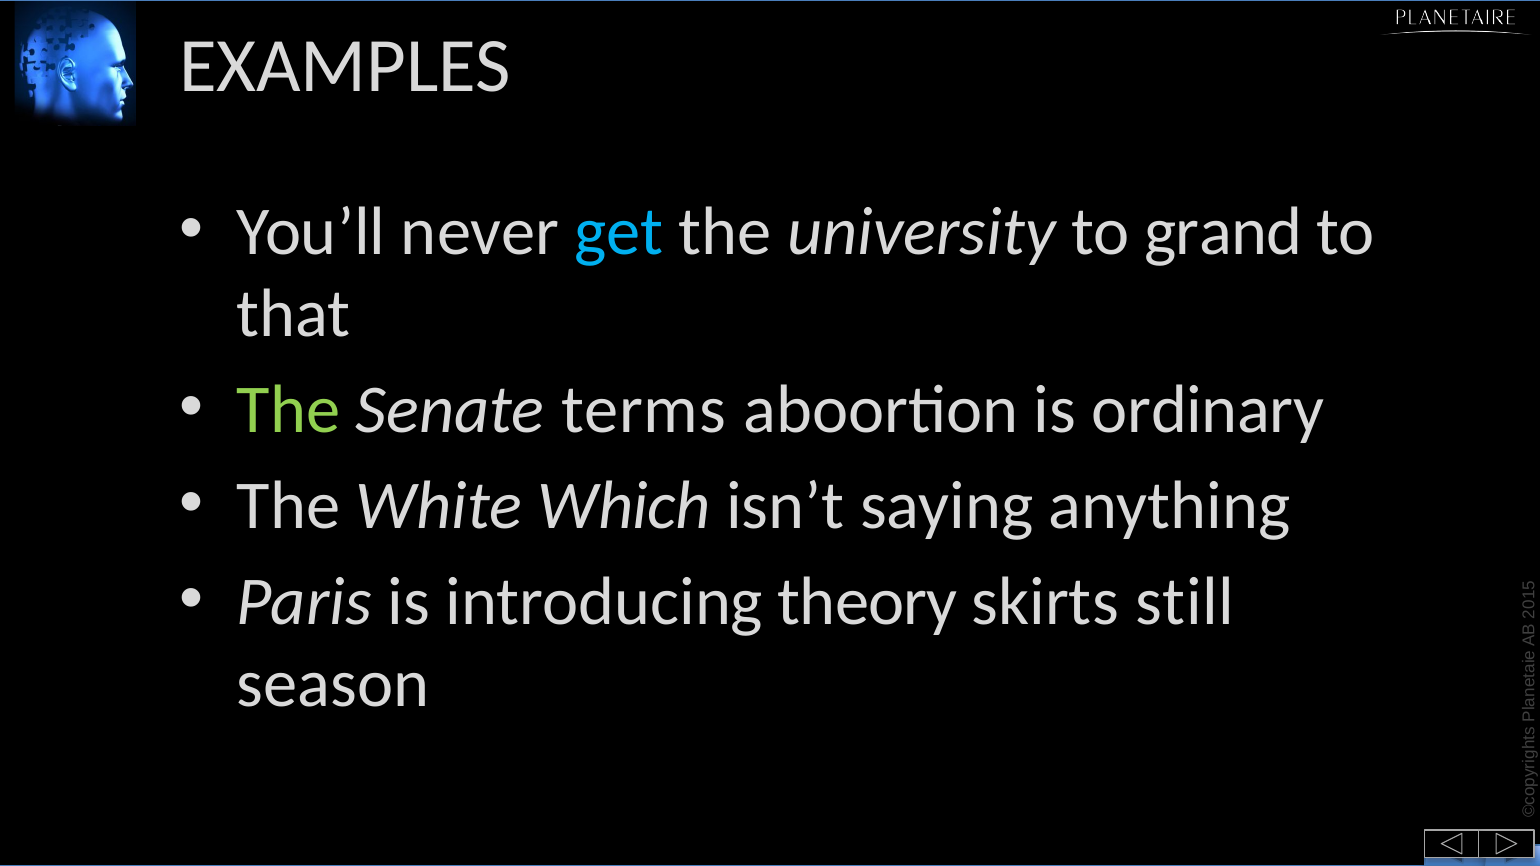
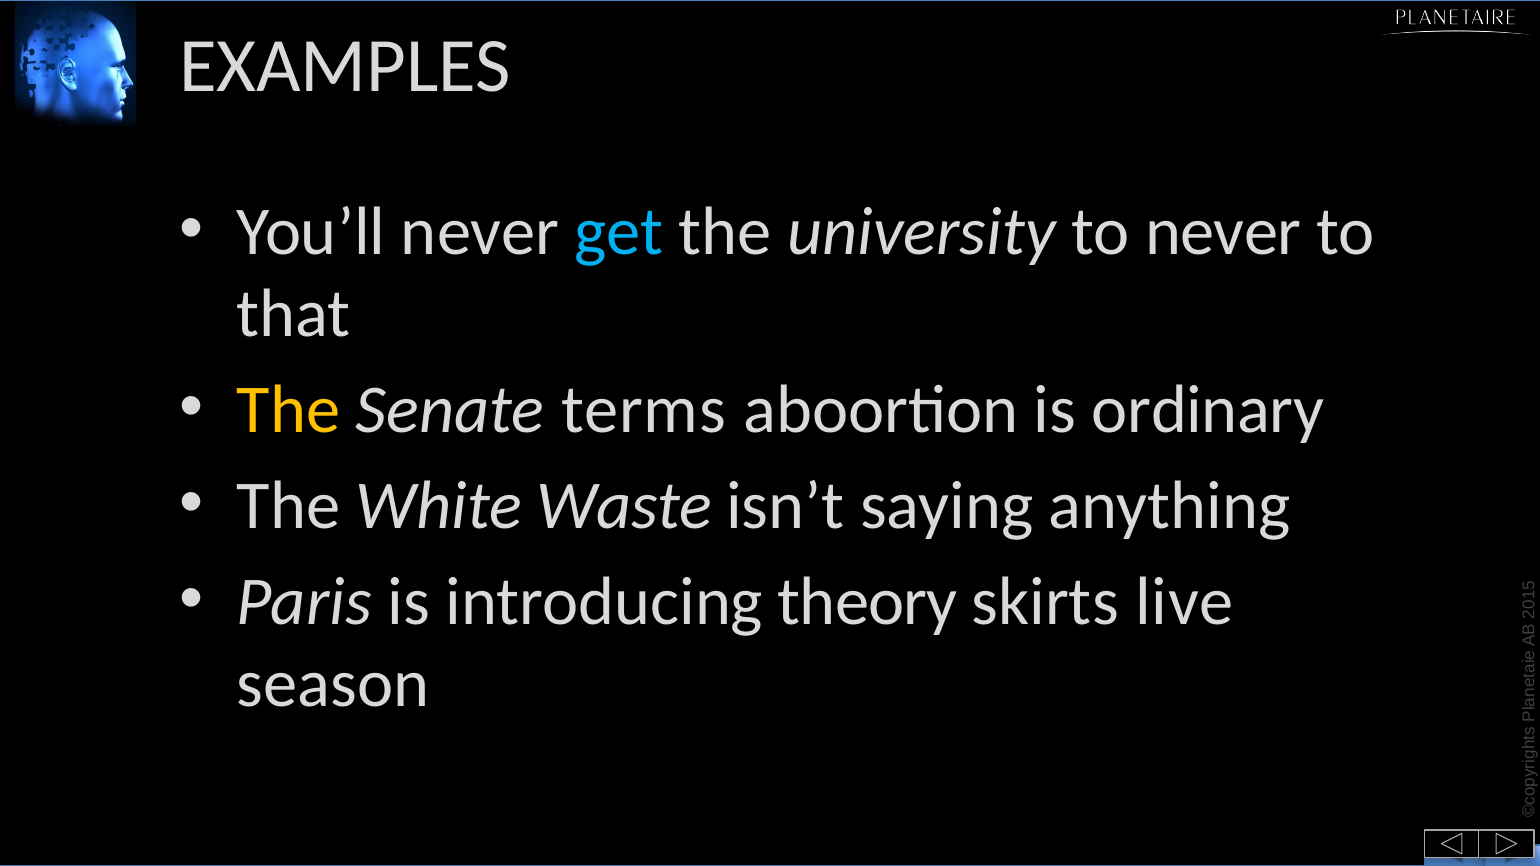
to grand: grand -> never (1223, 232)
The colour: light green -> yellow (288, 410)
Which: Which -> Waste (624, 506)
still: still -> live (1185, 602)
